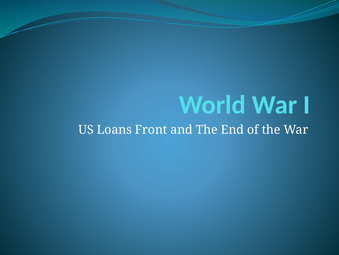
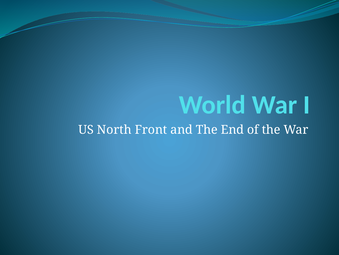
Loans: Loans -> North (114, 130)
